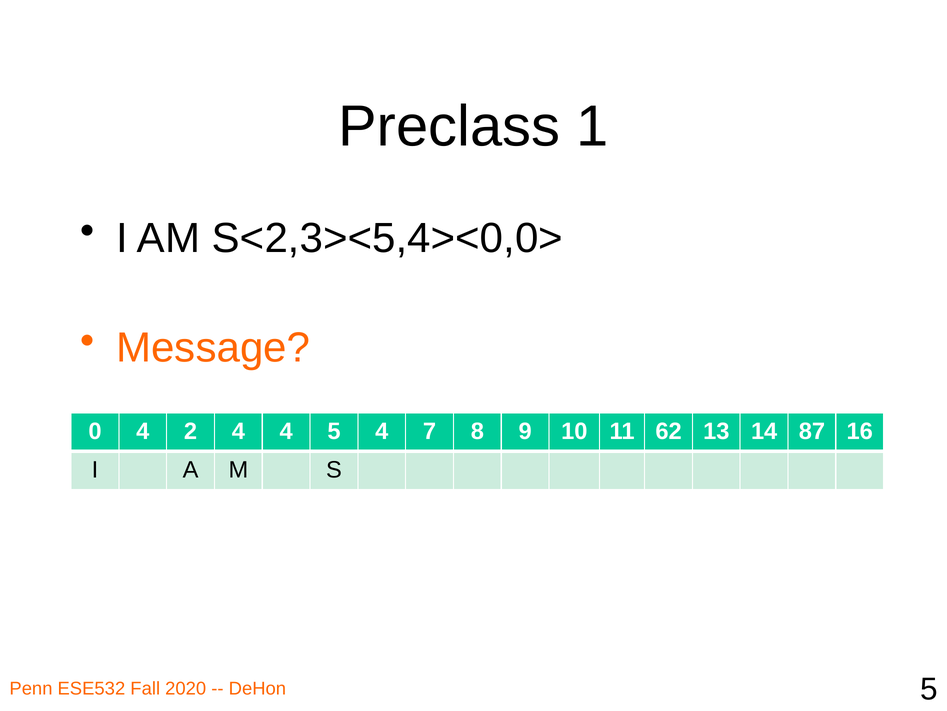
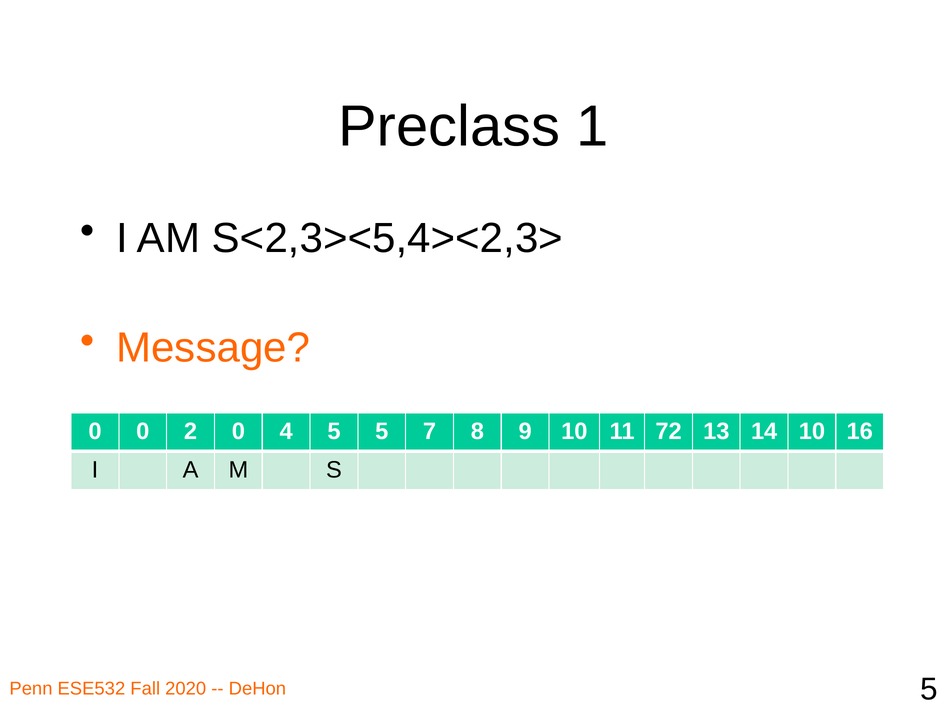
S<2,3><5,4><0,0>: S<2,3><5,4><0,0> -> S<2,3><5,4><2,3> (387, 238)
0 4: 4 -> 0 (143, 431)
2 4: 4 -> 0 (238, 431)
5 4: 4 -> 5 (382, 431)
62: 62 -> 72 (669, 431)
14 87: 87 -> 10 (812, 431)
